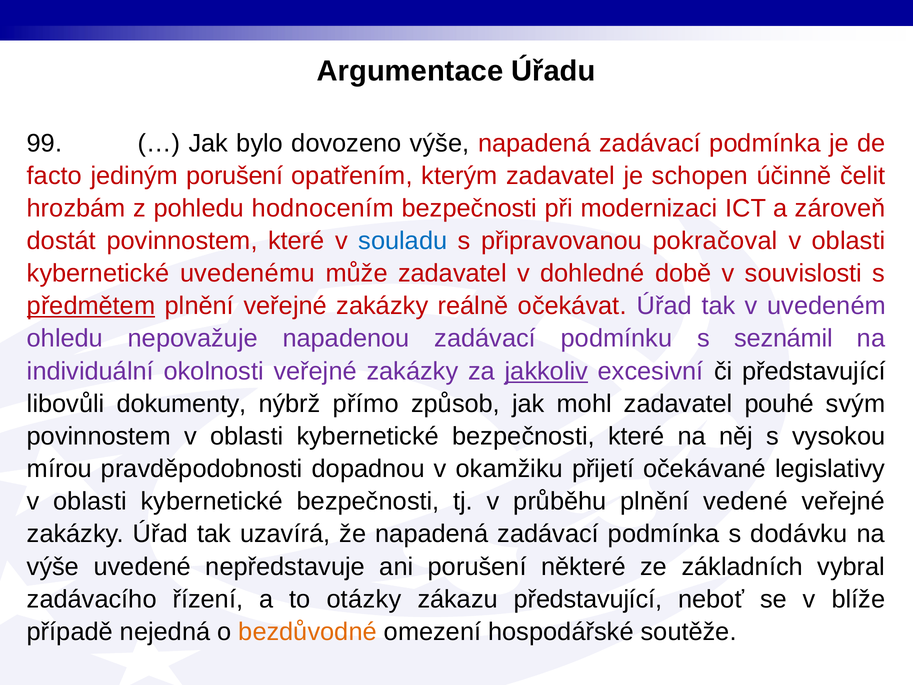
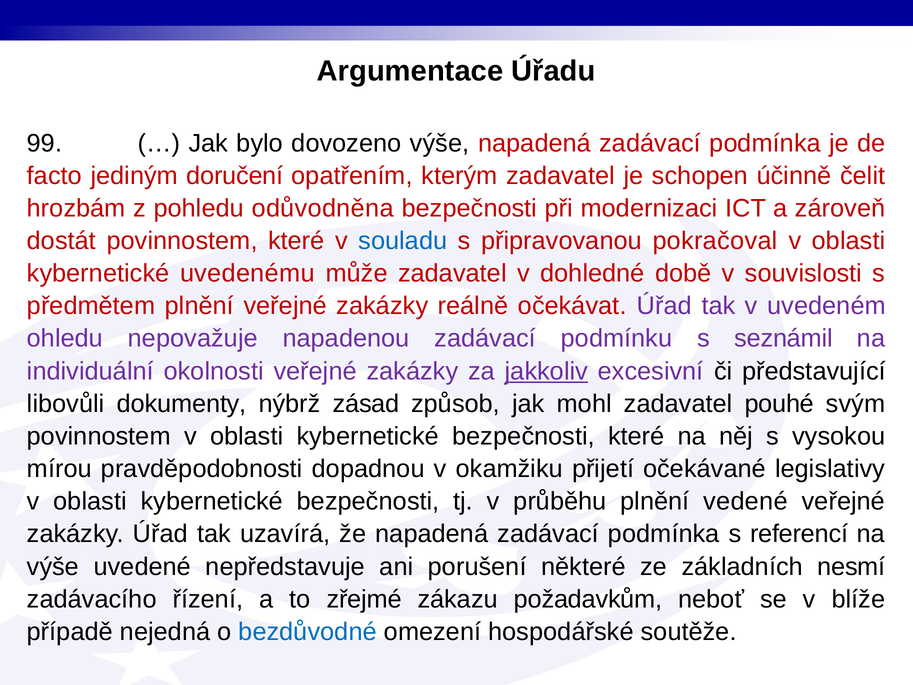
jediným porušení: porušení -> doručení (235, 176)
hodnocením: hodnocením -> odůvodněna (323, 208)
předmětem underline: present -> none (91, 306)
přímo: přímo -> zásad (366, 404)
dodávku: dodávku -> referencí (799, 534)
vybral: vybral -> nesmí (851, 566)
otázky: otázky -> zřejmé (364, 599)
zákazu představující: představující -> požadavkům (588, 599)
bezdůvodné colour: orange -> blue (308, 632)
